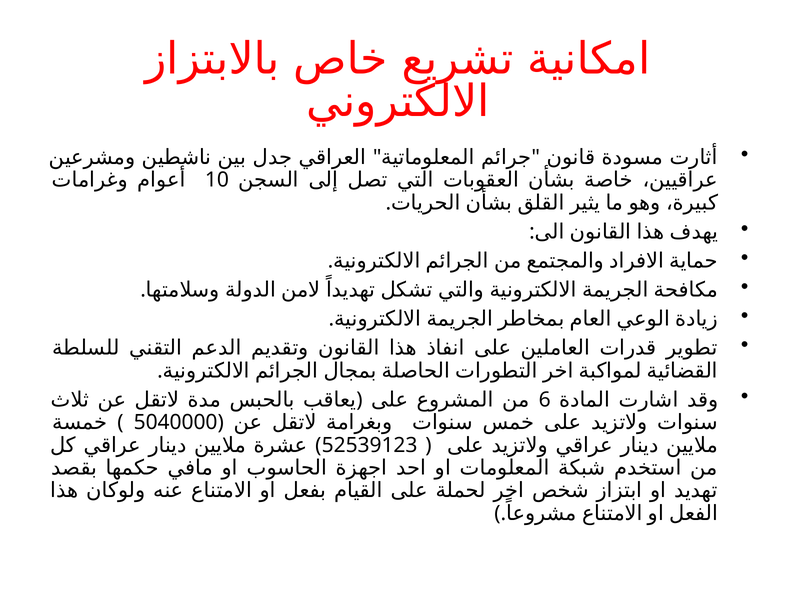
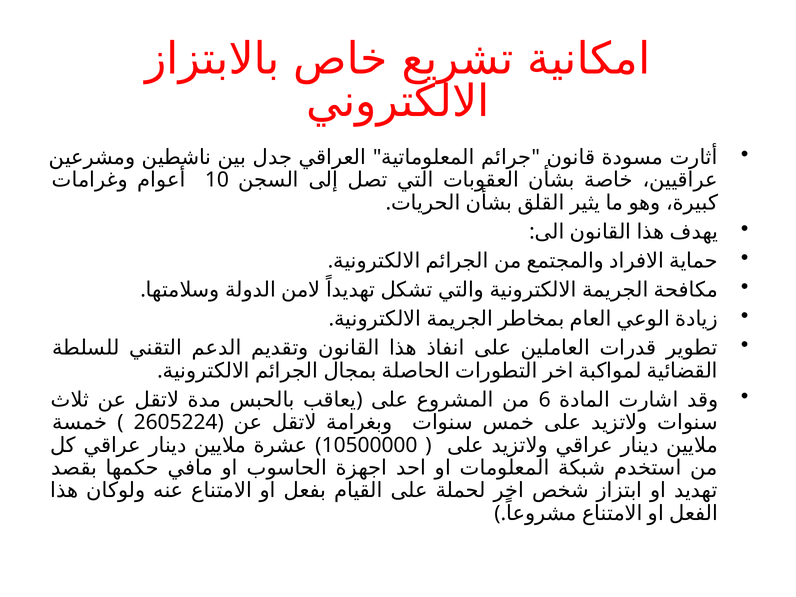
5040000: 5040000 -> 2605224 (176, 422)
52539123: 52539123 -> 10500000 (370, 445)
